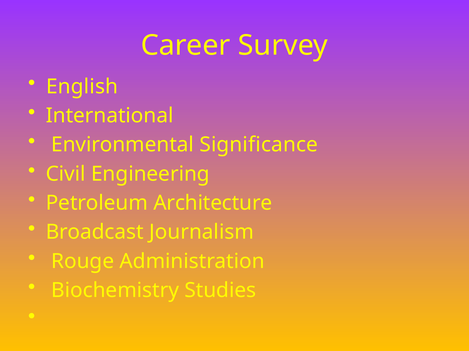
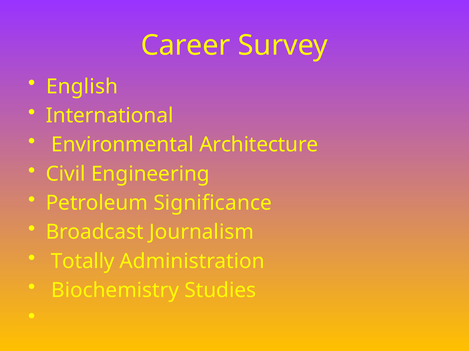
Significance: Significance -> Architecture (259, 145)
Architecture: Architecture -> Significance (213, 203)
Rouge: Rouge -> Totally (83, 262)
